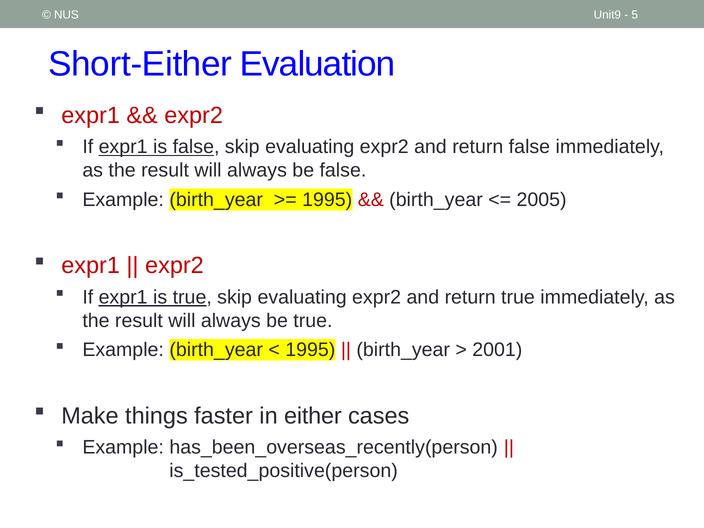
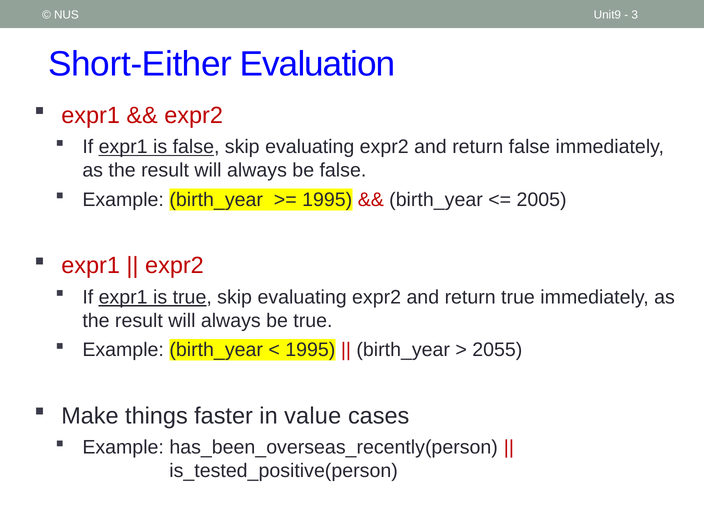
5: 5 -> 3 (635, 15)
2001: 2001 -> 2055 (497, 350)
either: either -> value (313, 416)
